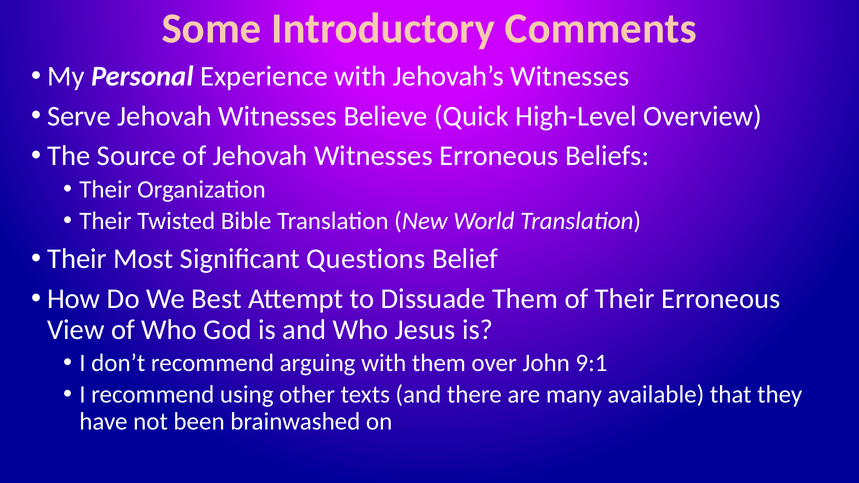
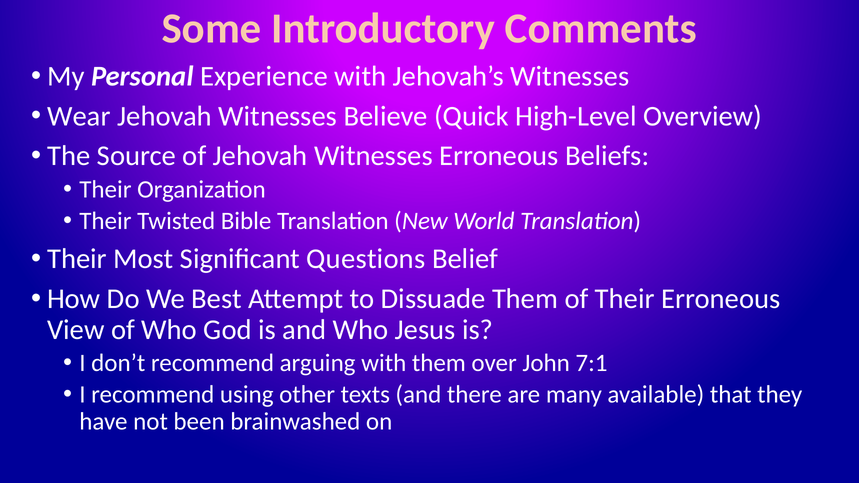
Serve: Serve -> Wear (79, 116)
9:1: 9:1 -> 7:1 (591, 363)
